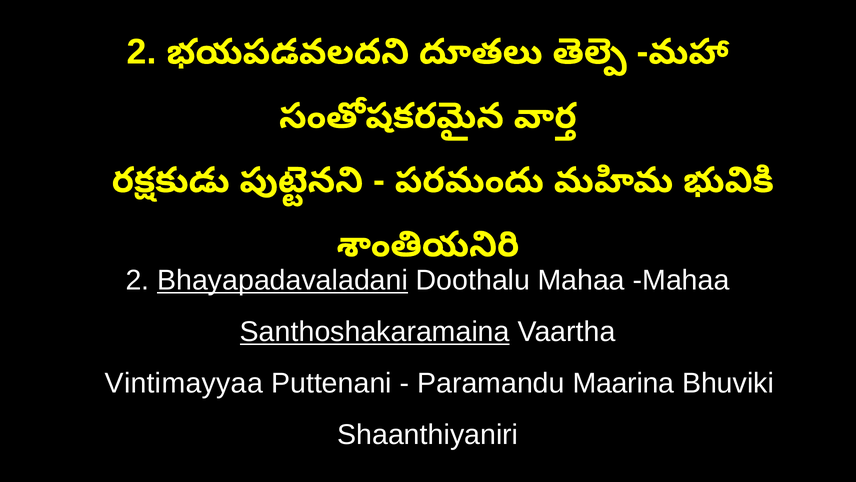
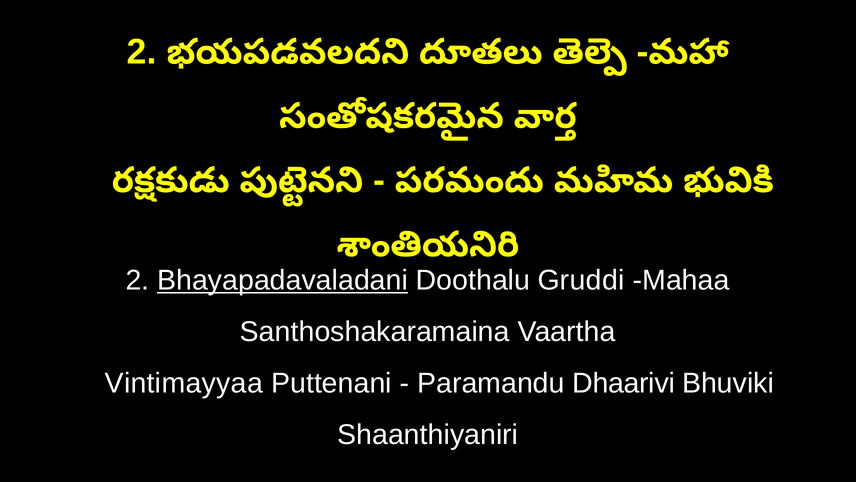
Doothalu Mahaa: Mahaa -> Gruddi (581, 280)
Santhoshakaramaina underline: present -> none (375, 332)
Maarina: Maarina -> Dhaarivi (624, 383)
